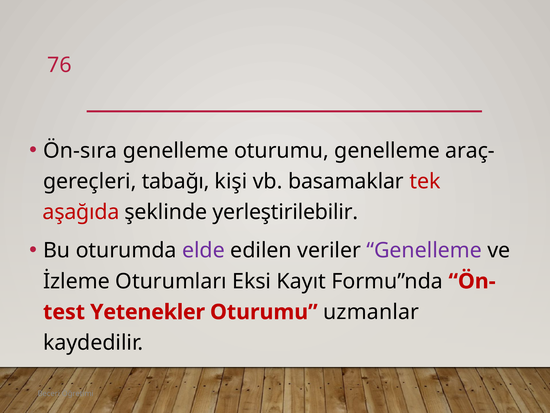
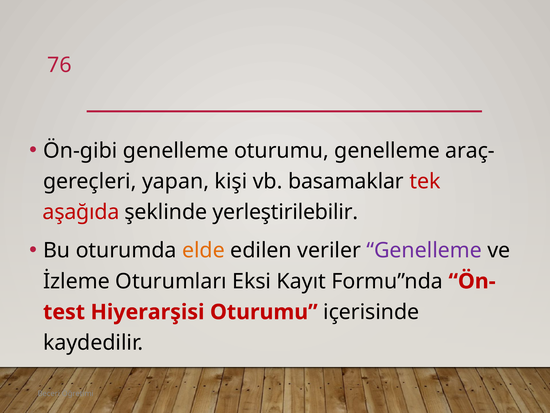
Ön-sıra: Ön-sıra -> Ön-gibi (80, 150)
tabağı: tabağı -> yapan (176, 181)
elde colour: purple -> orange (203, 250)
Yetenekler: Yetenekler -> Hiyerarşisi (147, 312)
uzmanlar: uzmanlar -> içerisinde (371, 312)
